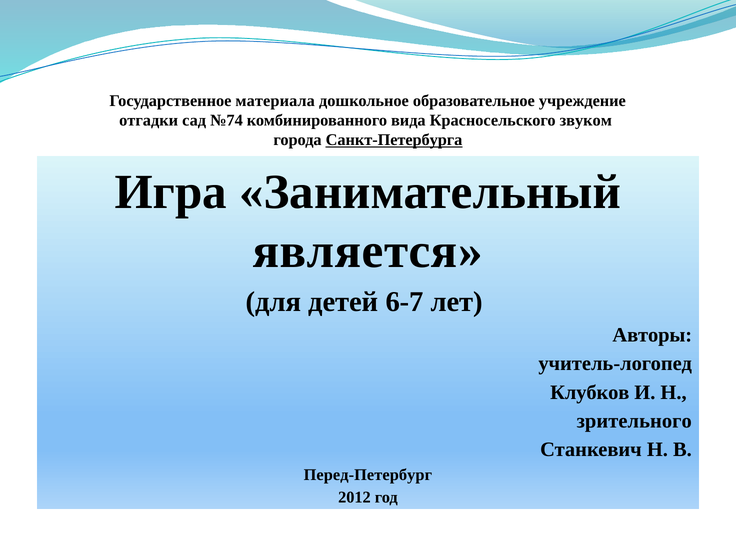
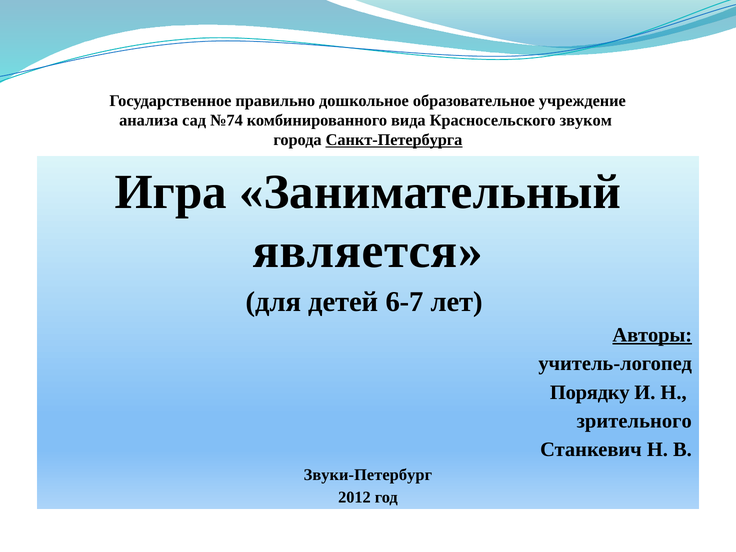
материала: материала -> правильно (275, 101)
отгадки: отгадки -> анализа (149, 120)
Авторы underline: none -> present (652, 335)
Клубков: Клубков -> Порядку (590, 392)
Перед-Петербург: Перед-Петербург -> Звуки-Петербург (368, 475)
